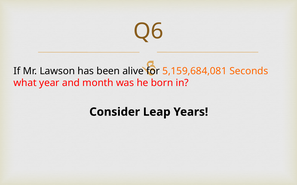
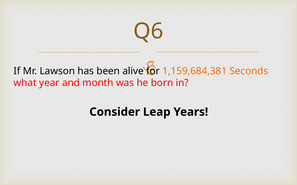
5,159,684,081: 5,159,684,081 -> 1,159,684,381 (195, 71)
